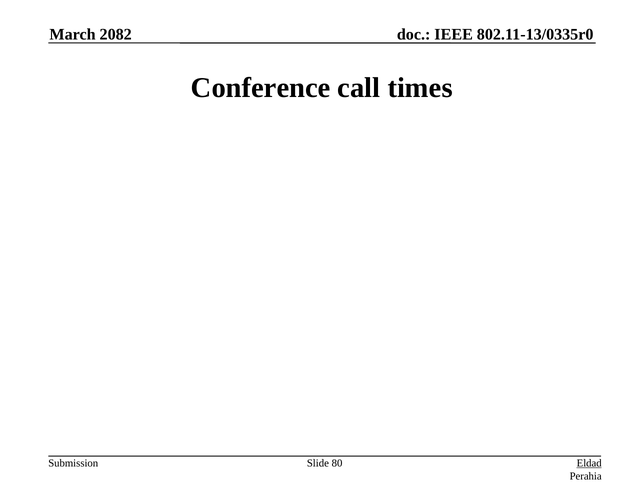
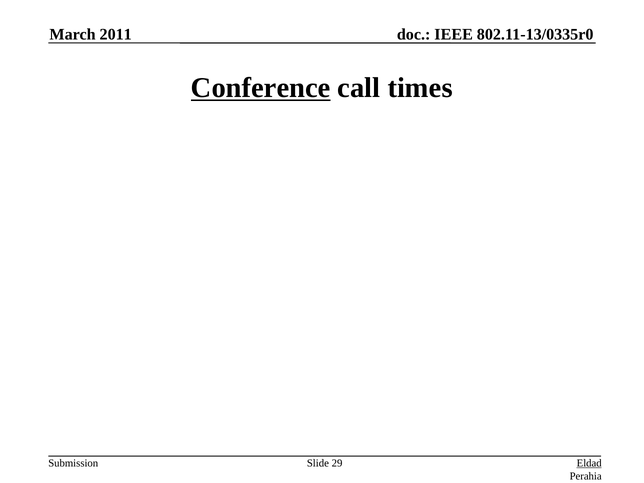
2082: 2082 -> 2011 (116, 34)
Conference underline: none -> present (261, 88)
80: 80 -> 29 (337, 463)
